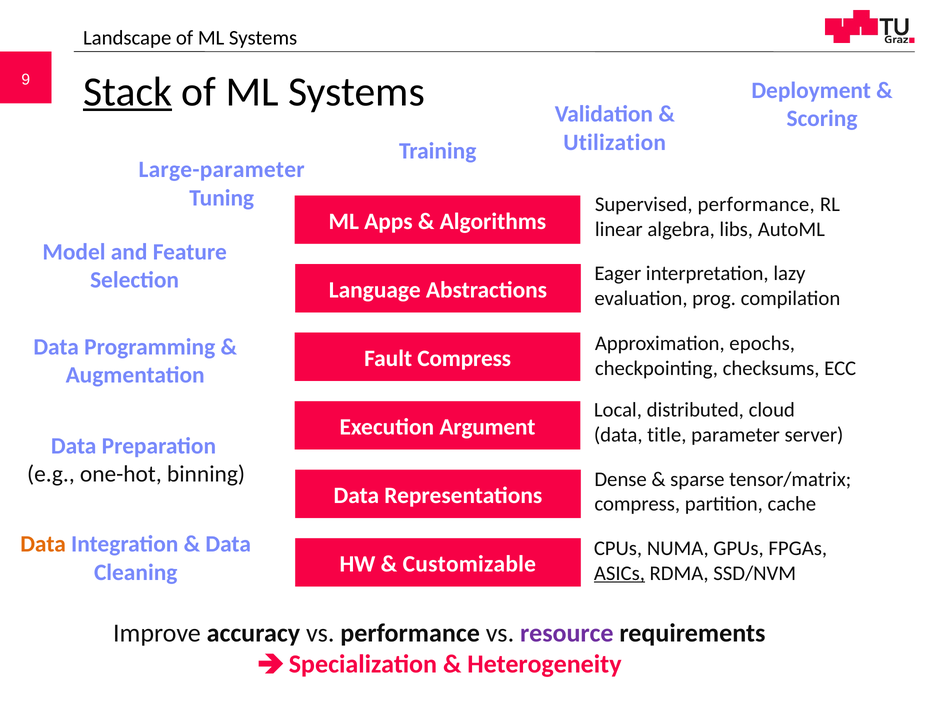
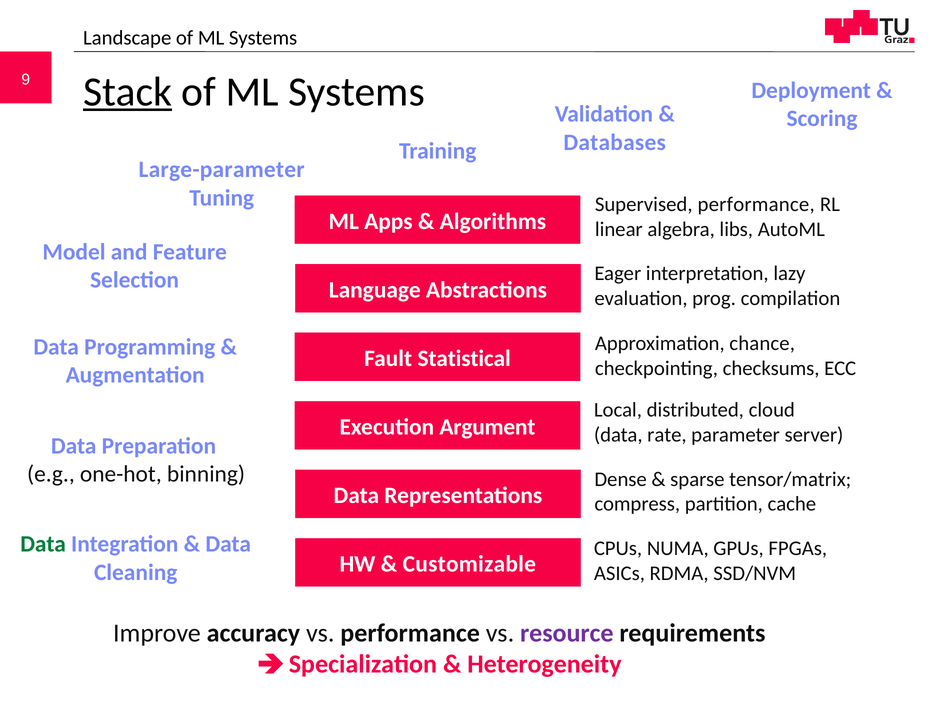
Utilization: Utilization -> Databases (615, 142)
epochs: epochs -> chance (762, 343)
Fault Compress: Compress -> Statistical (464, 358)
title: title -> rate (667, 435)
Data colour: orange -> green (43, 544)
ASICs underline: present -> none (619, 573)
